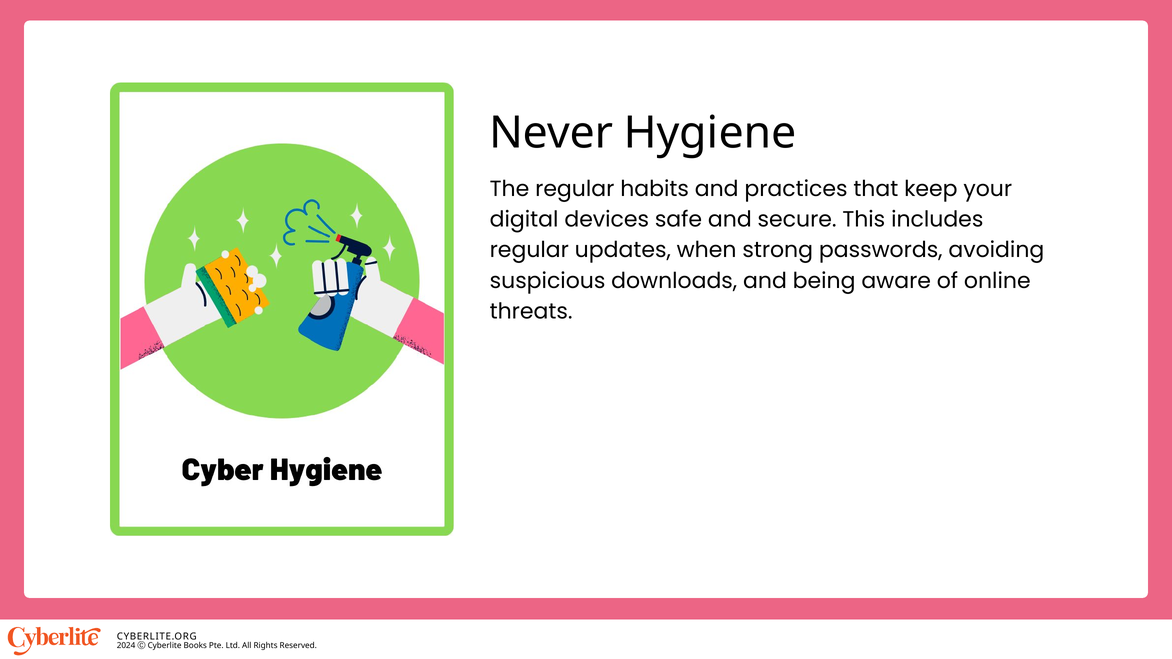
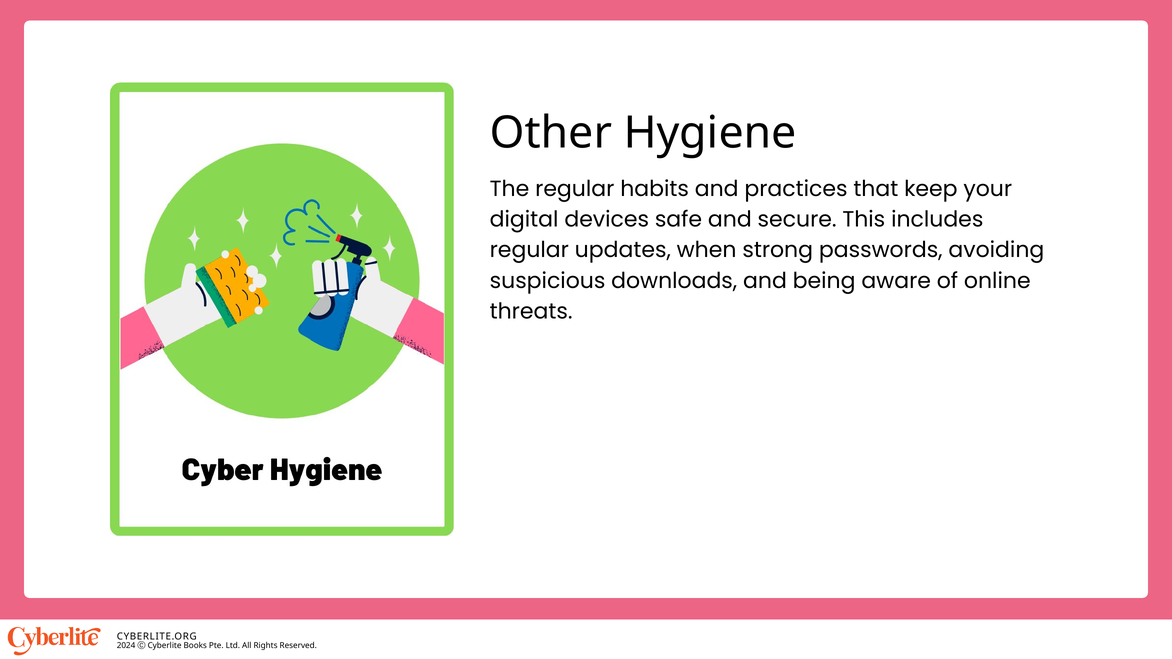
Never: Never -> Other (551, 133)
